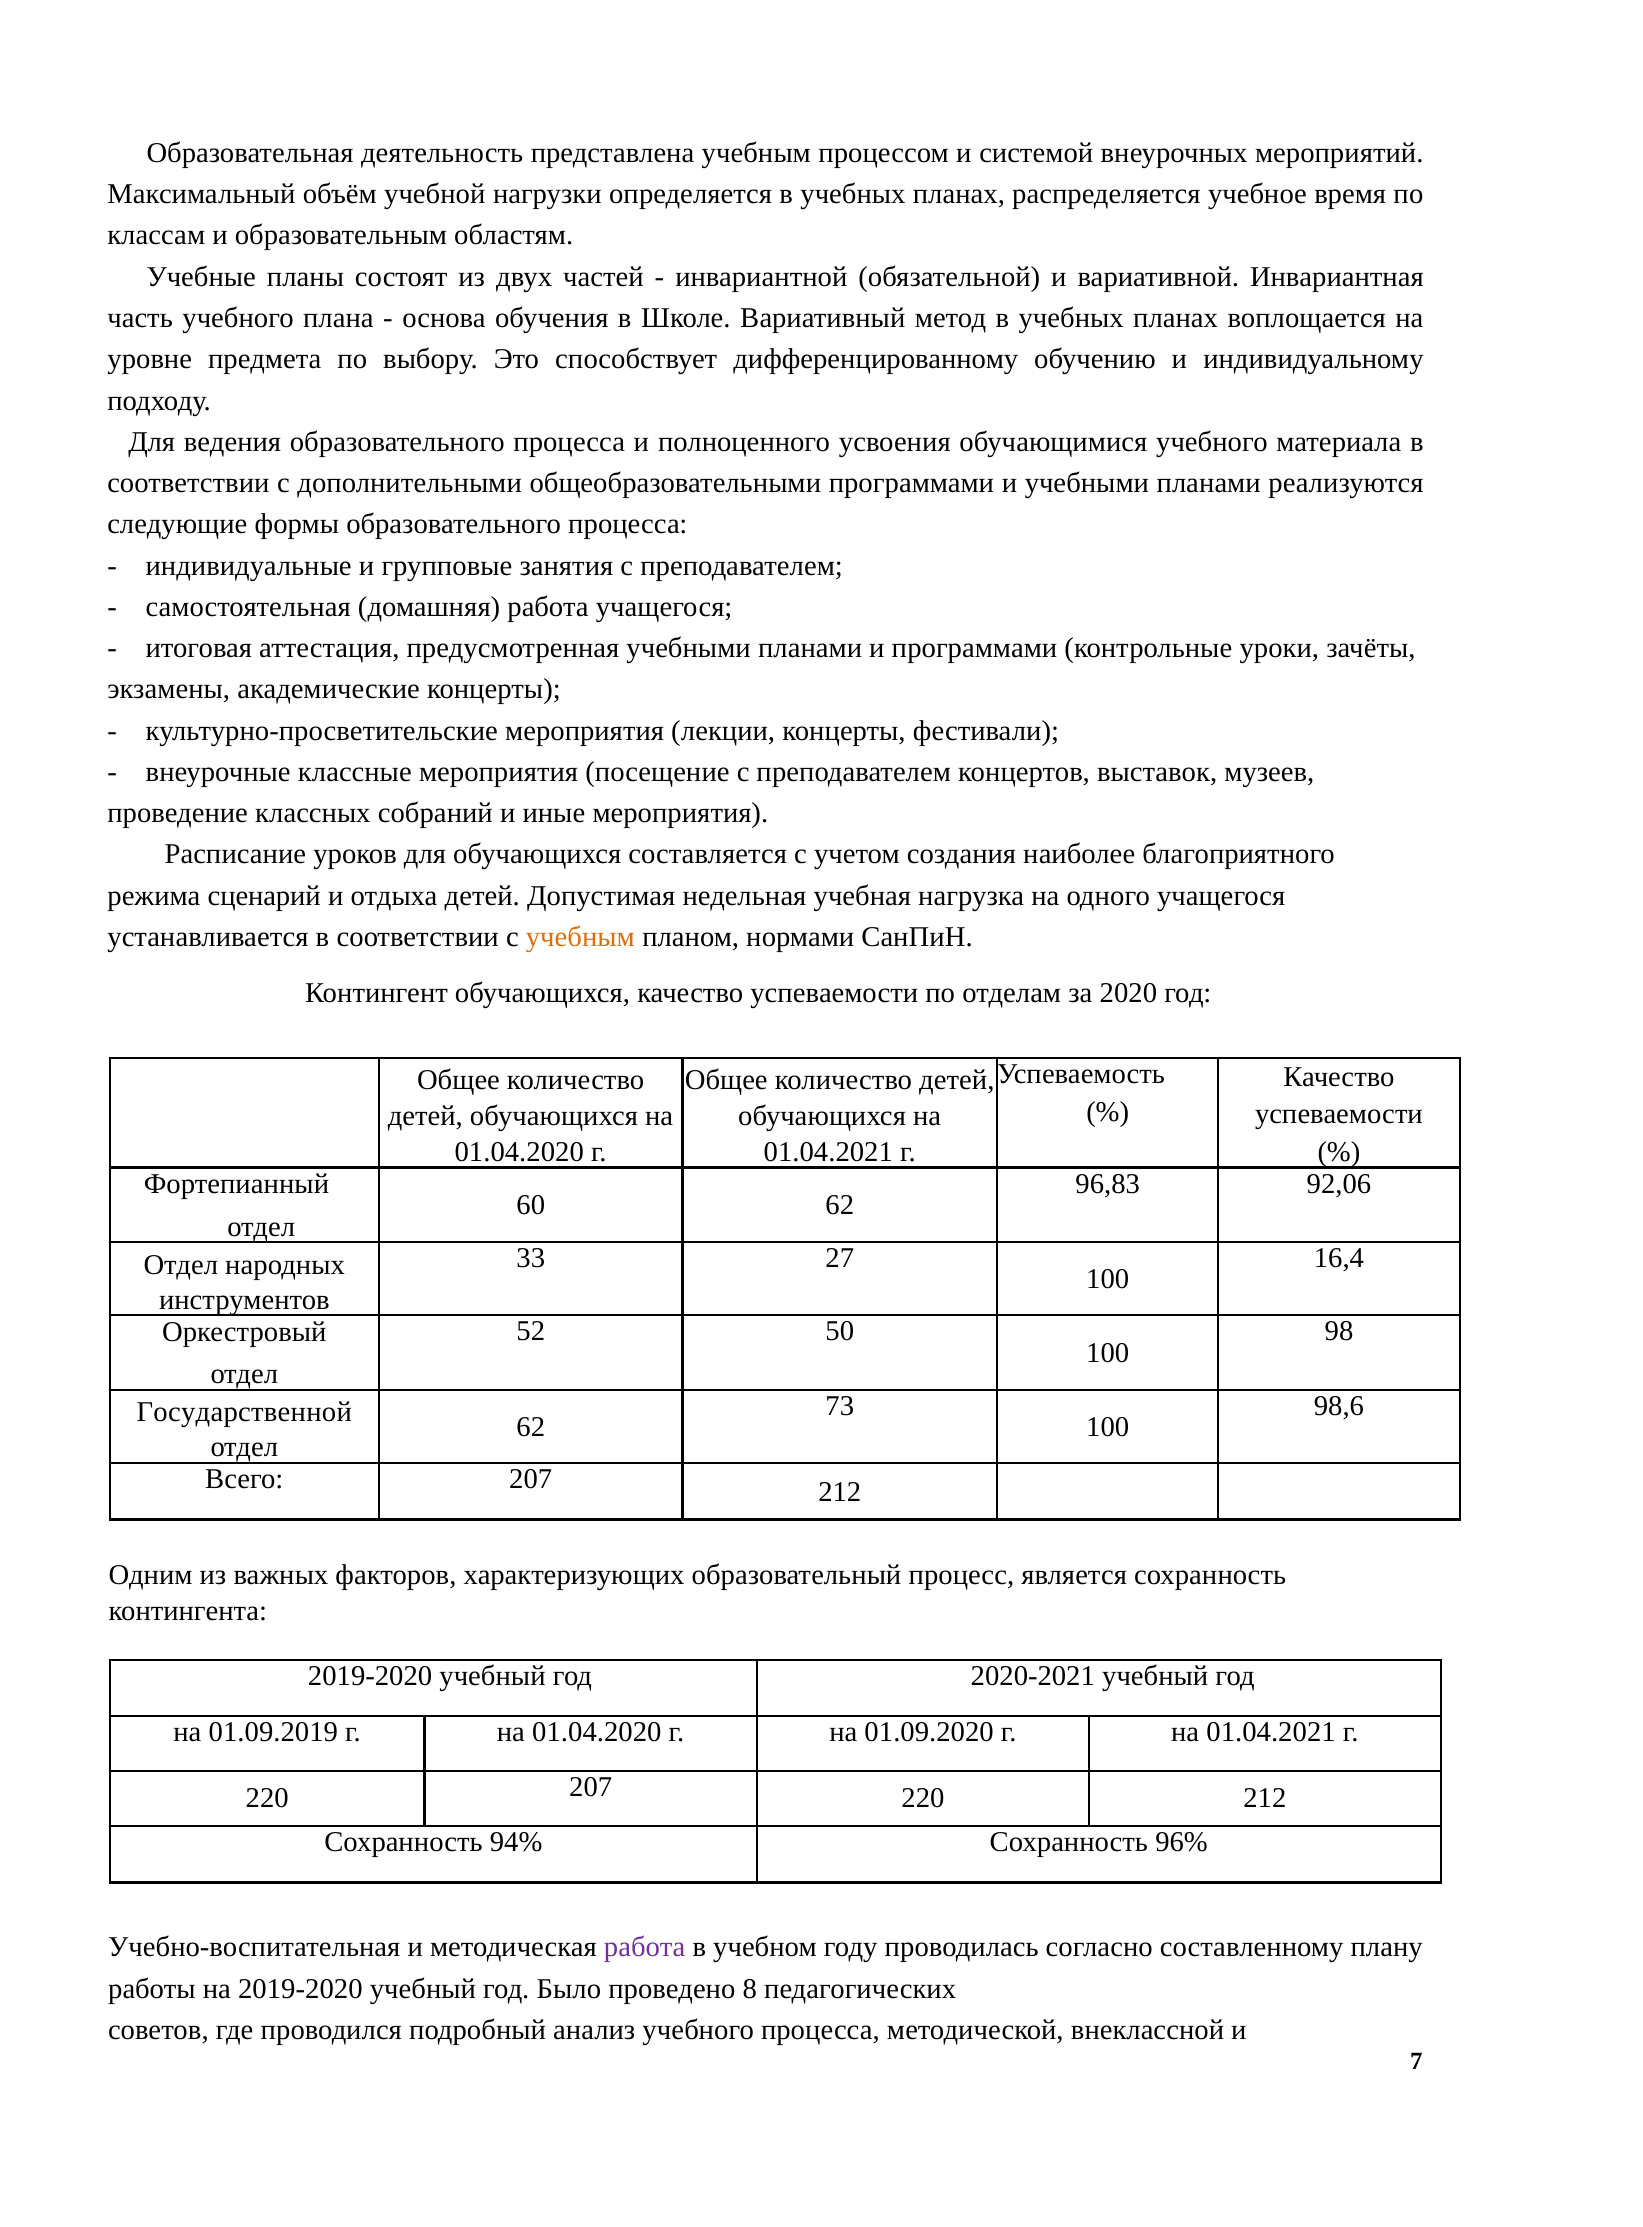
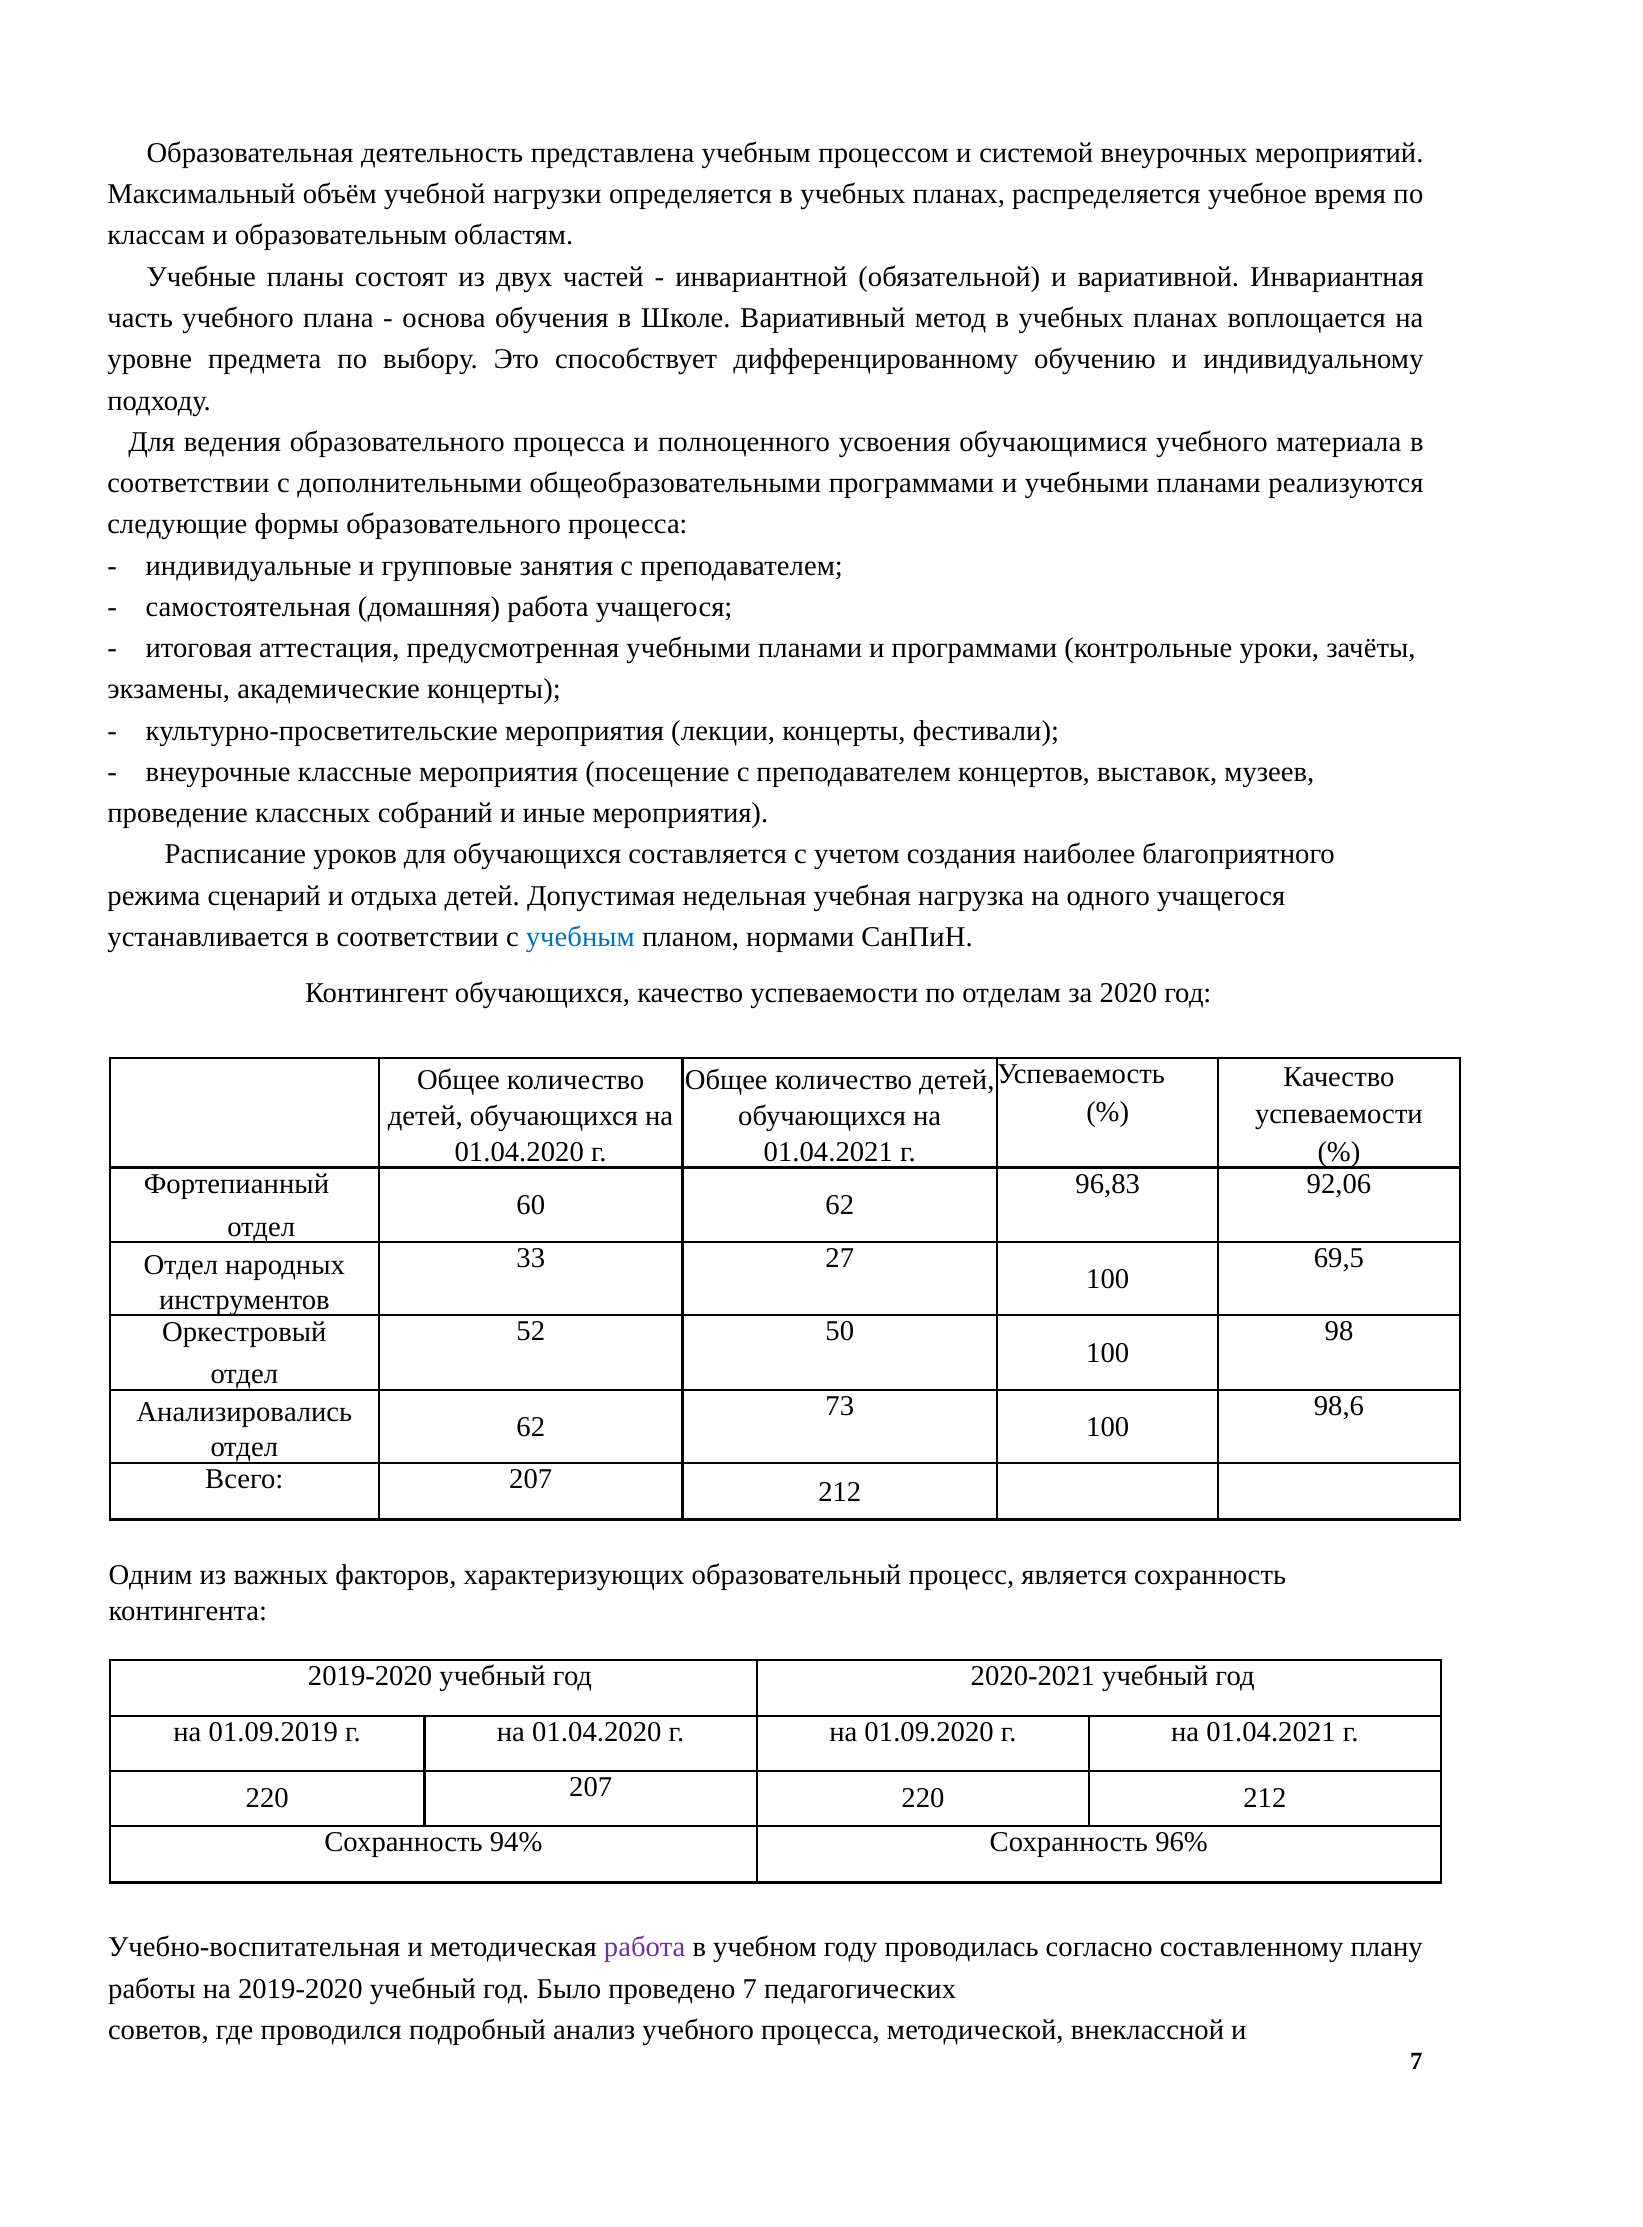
учебным colour: orange -> blue (580, 937)
16,4: 16,4 -> 69,5 (1339, 1259)
Государственной: Государственной -> Анализировались (244, 1412)
проведено 8: 8 -> 7 (750, 1989)
